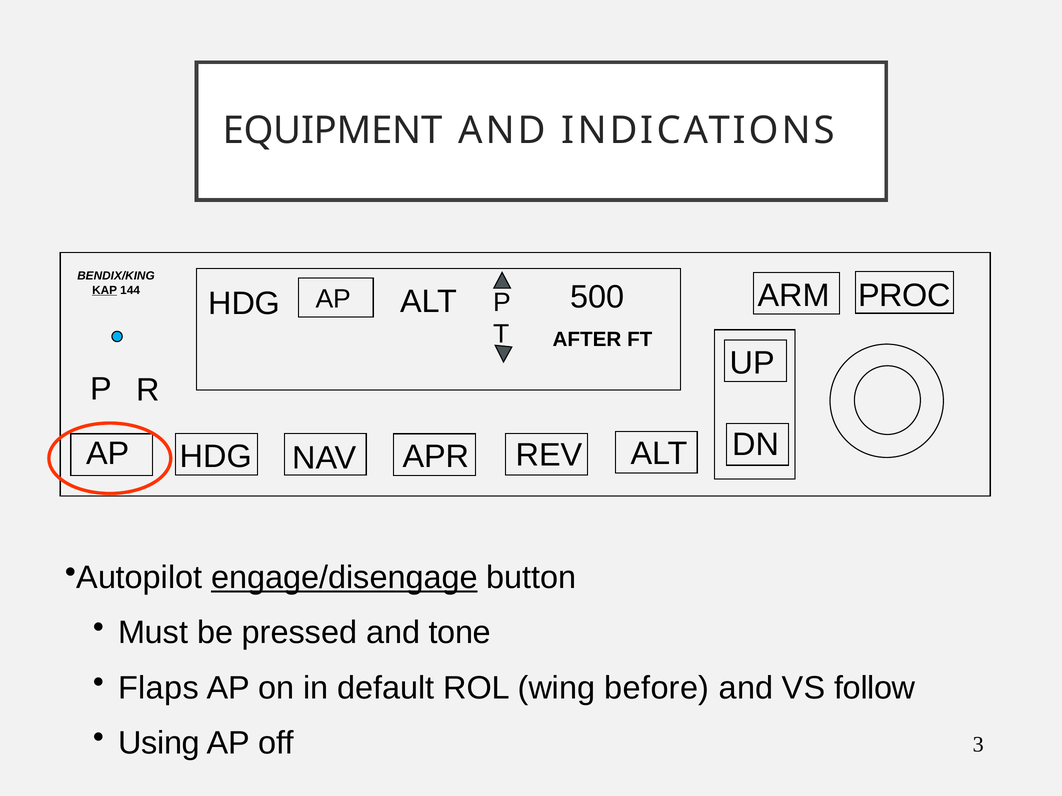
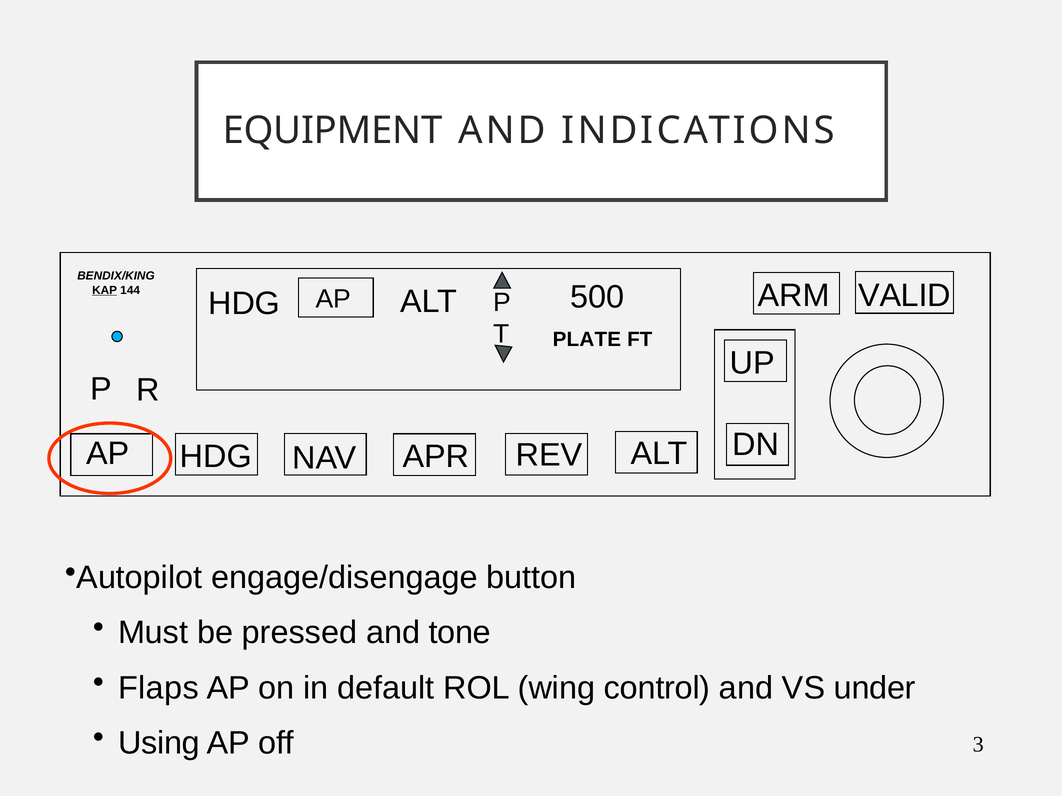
PROC: PROC -> VALID (904, 296)
AFTER: AFTER -> PLATE (587, 340)
engage/disengage underline: present -> none (344, 578)
before: before -> control (657, 688)
follow: follow -> under (875, 688)
